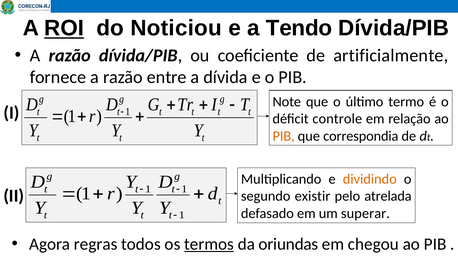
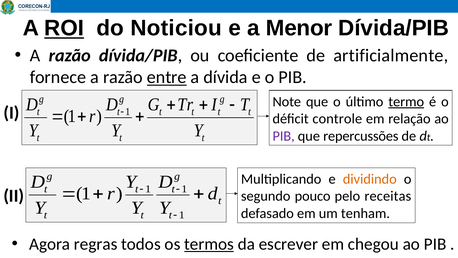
Tendo: Tendo -> Menor (299, 28)
entre underline: none -> present (167, 77)
termo underline: none -> present (406, 101)
PIB colour: orange -> purple (284, 136)
correspondia: correspondia -> repercussões (361, 136)
existir: existir -> pouco (313, 196)
atrelada: atrelada -> receitas (388, 196)
superar: superar -> tenham (366, 213)
oriundas: oriundas -> escrever (288, 244)
